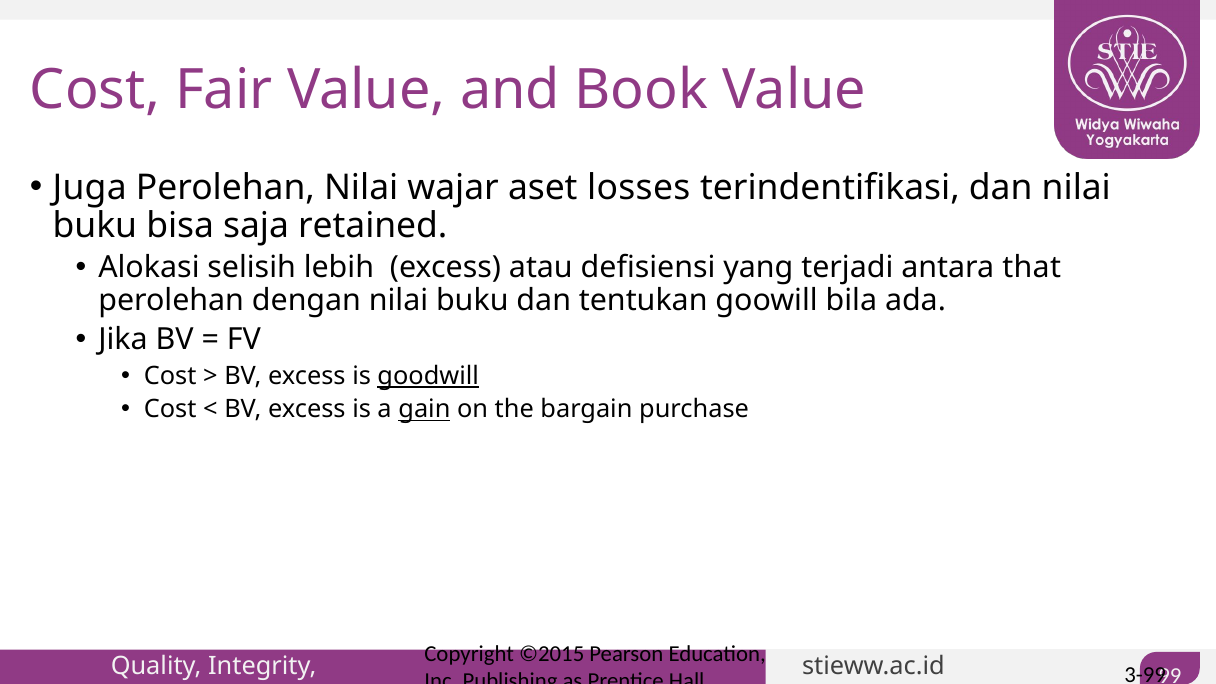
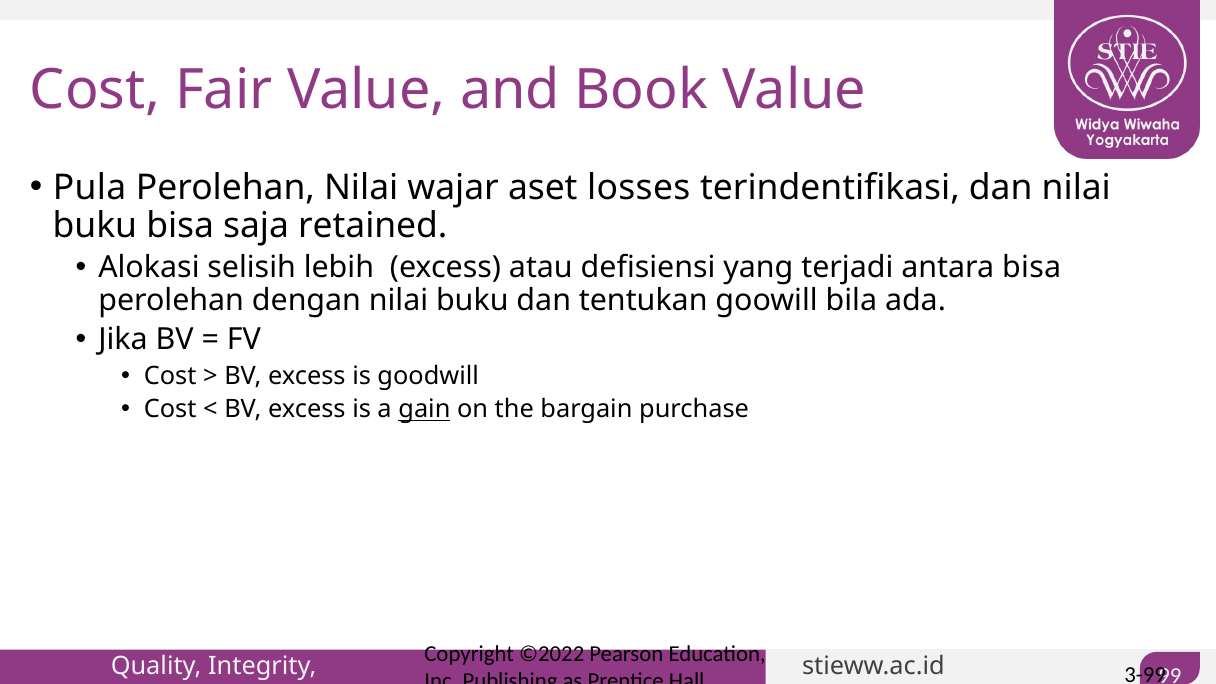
Juga: Juga -> Pula (90, 187)
antara that: that -> bisa (1032, 268)
goodwill underline: present -> none (428, 376)
©2015: ©2015 -> ©2022 (552, 654)
